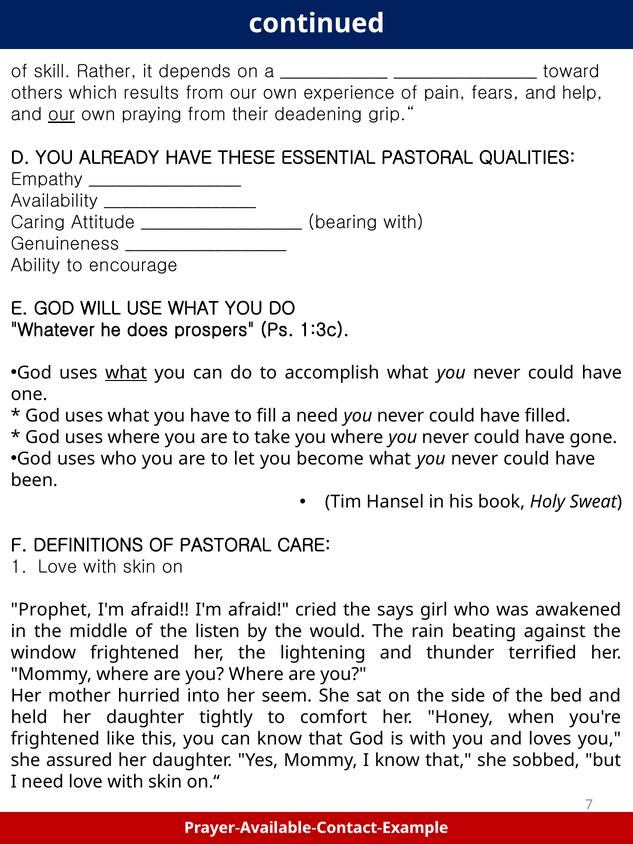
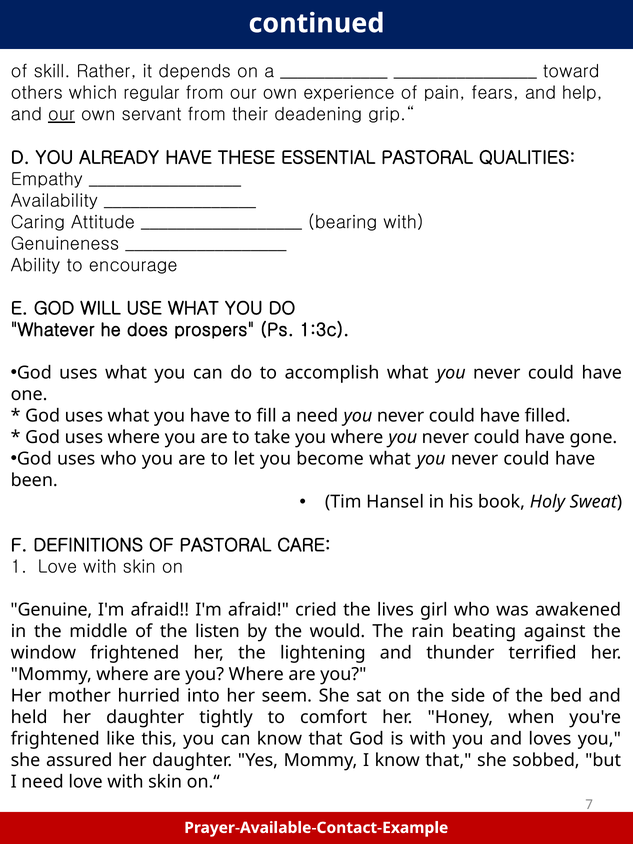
results: results -> regular (151, 93)
praying: praying -> servant (152, 115)
what underline: present -> none (126, 373)
Prophet: Prophet -> Genuine (51, 610)
says: says -> lives (395, 610)
